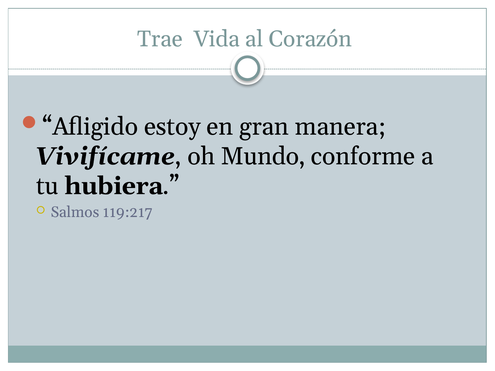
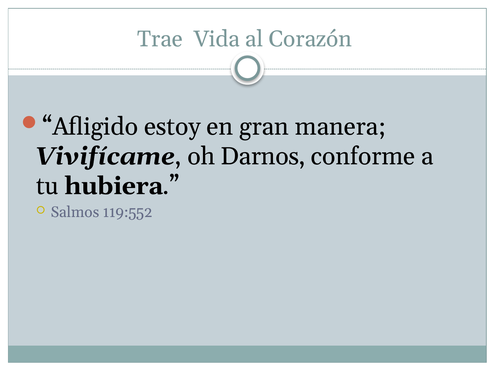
Mundo: Mundo -> Darnos (263, 156)
119:217: 119:217 -> 119:552 (128, 212)
